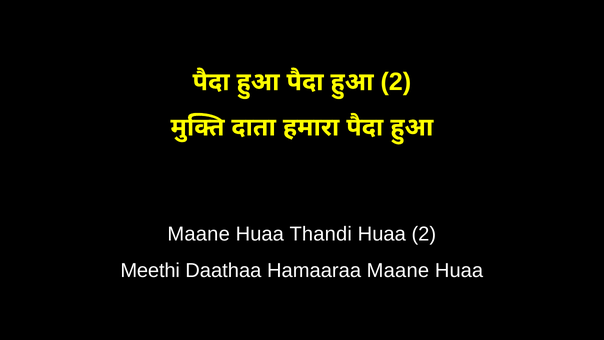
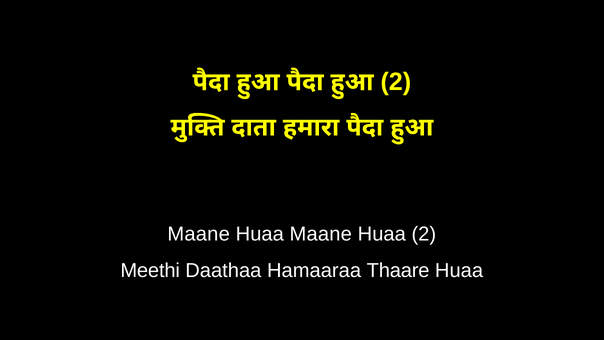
Huaa Thandi: Thandi -> Maane (321, 234)
Hamaaraa Maane: Maane -> Thaare (398, 270)
